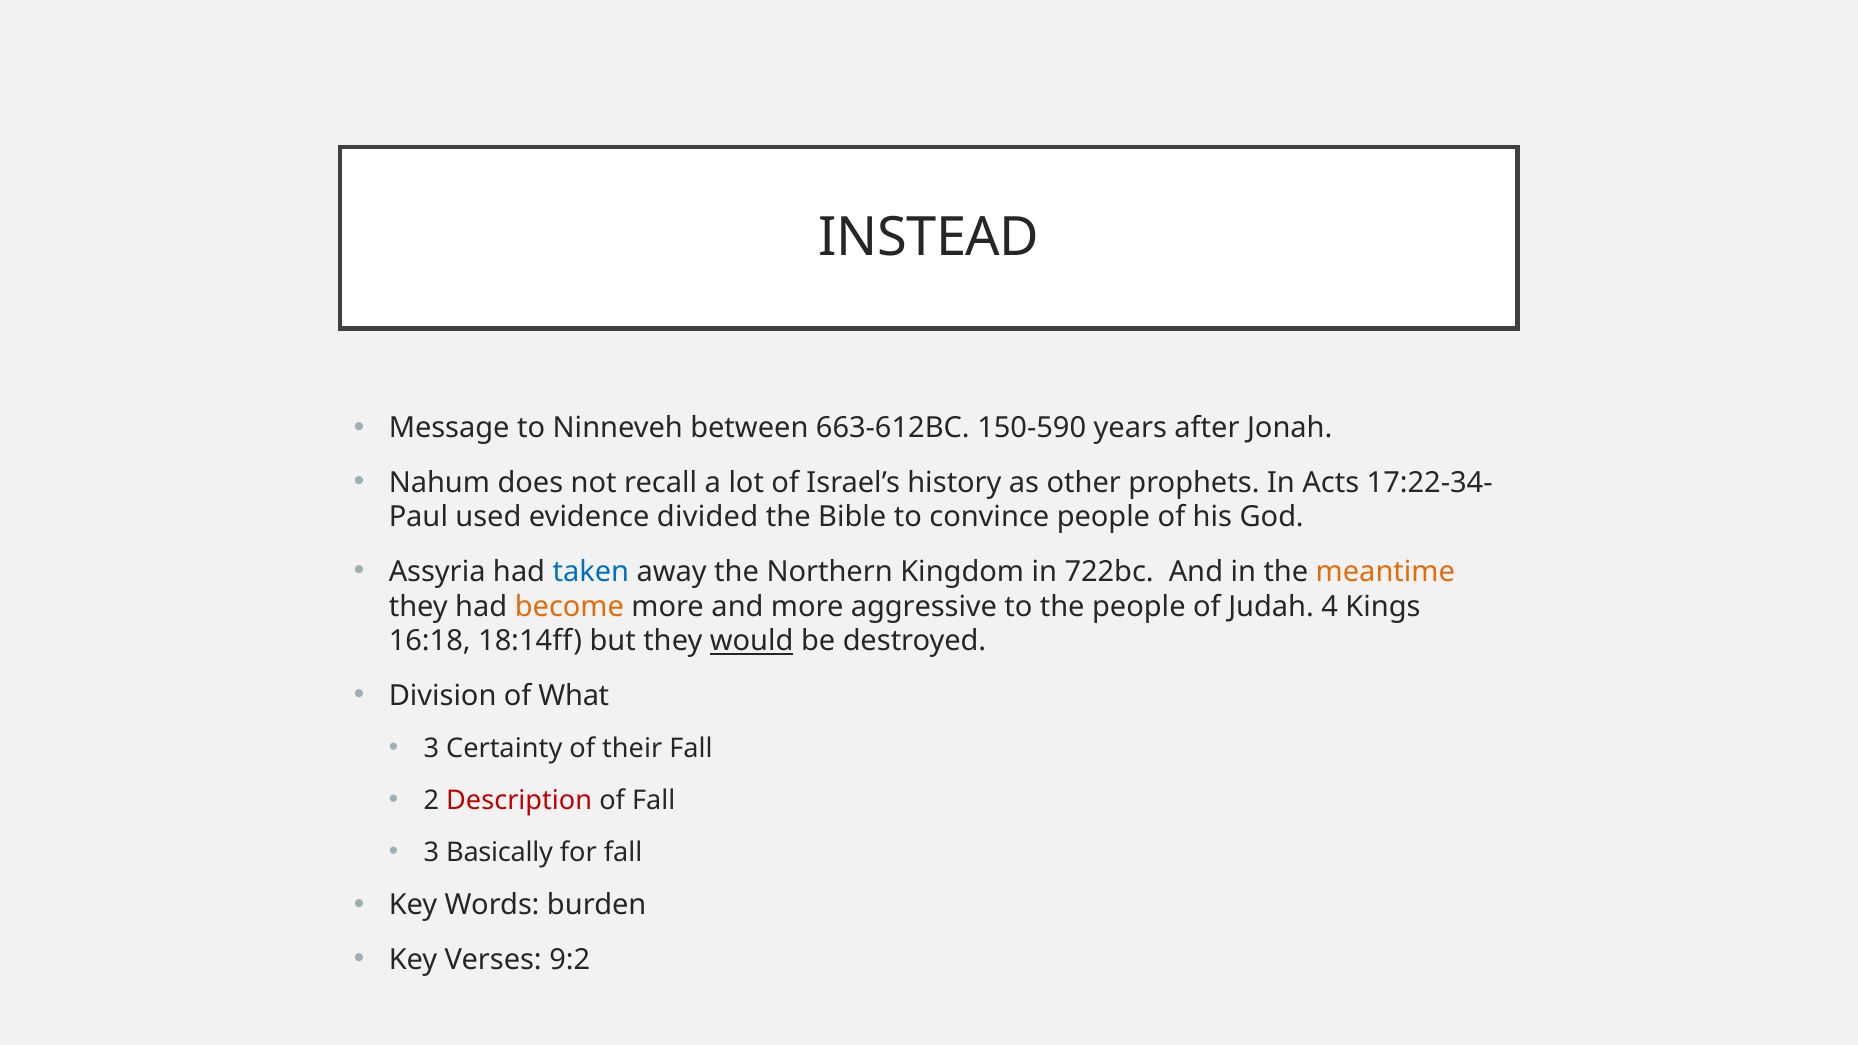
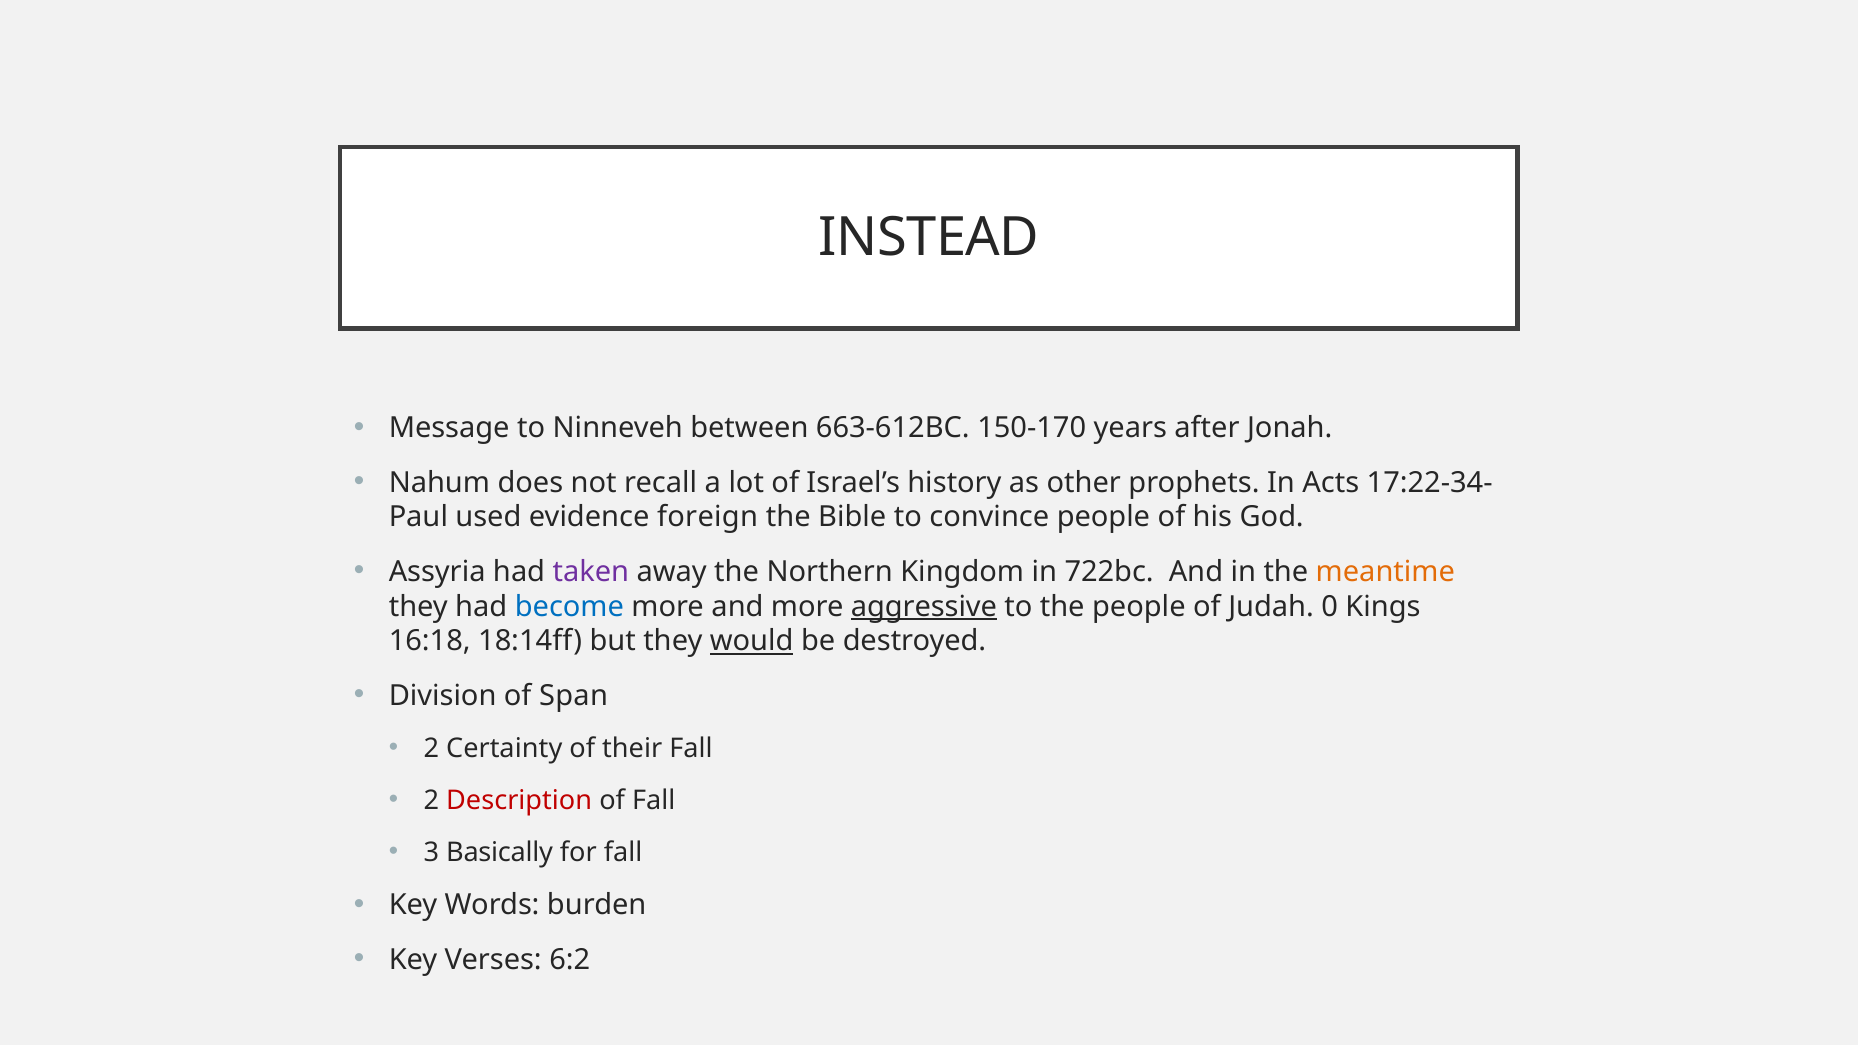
150-590: 150-590 -> 150-170 (1032, 428)
divided: divided -> foreign (708, 517)
taken colour: blue -> purple (591, 572)
become colour: orange -> blue (569, 607)
aggressive underline: none -> present (924, 607)
4: 4 -> 0 (1330, 607)
What: What -> Span (574, 696)
3: 3 -> 2 (431, 748)
9:2: 9:2 -> 6:2 (570, 960)
